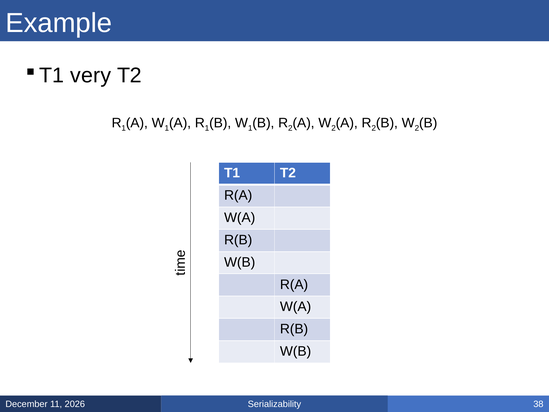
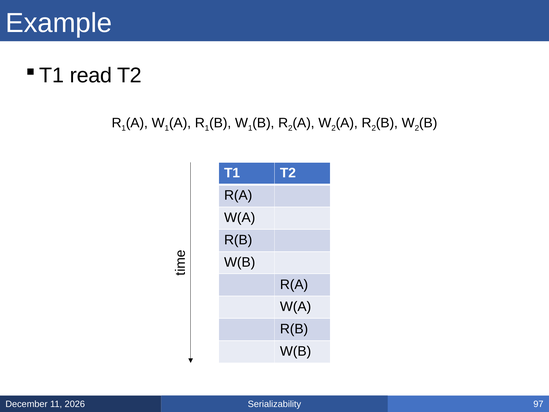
very: very -> read (91, 75)
38: 38 -> 97 (538, 404)
